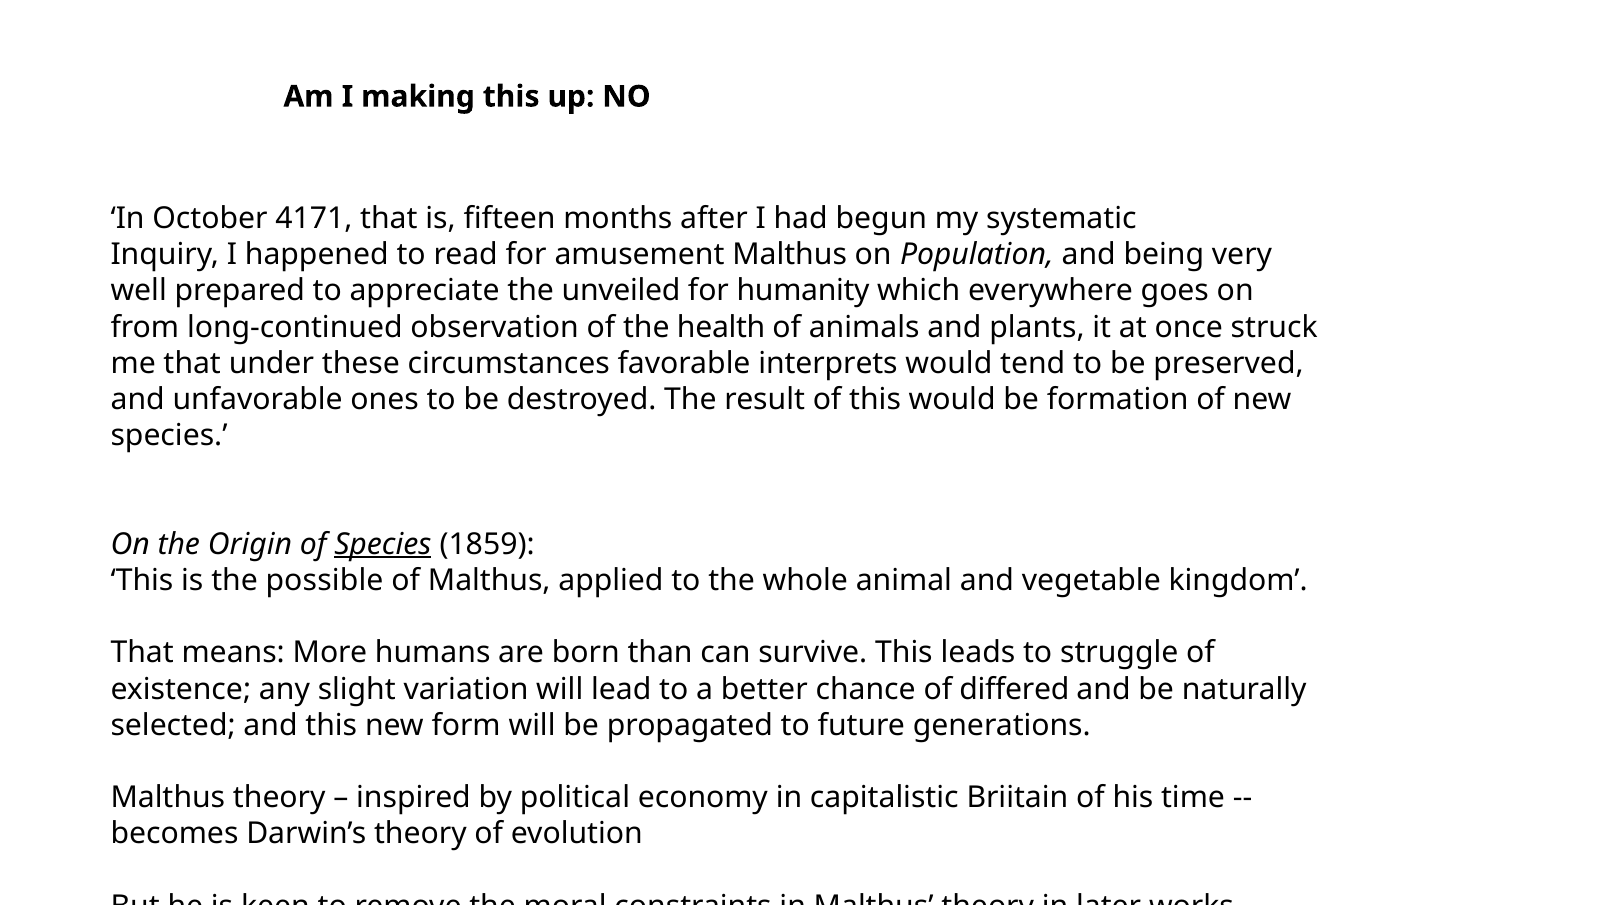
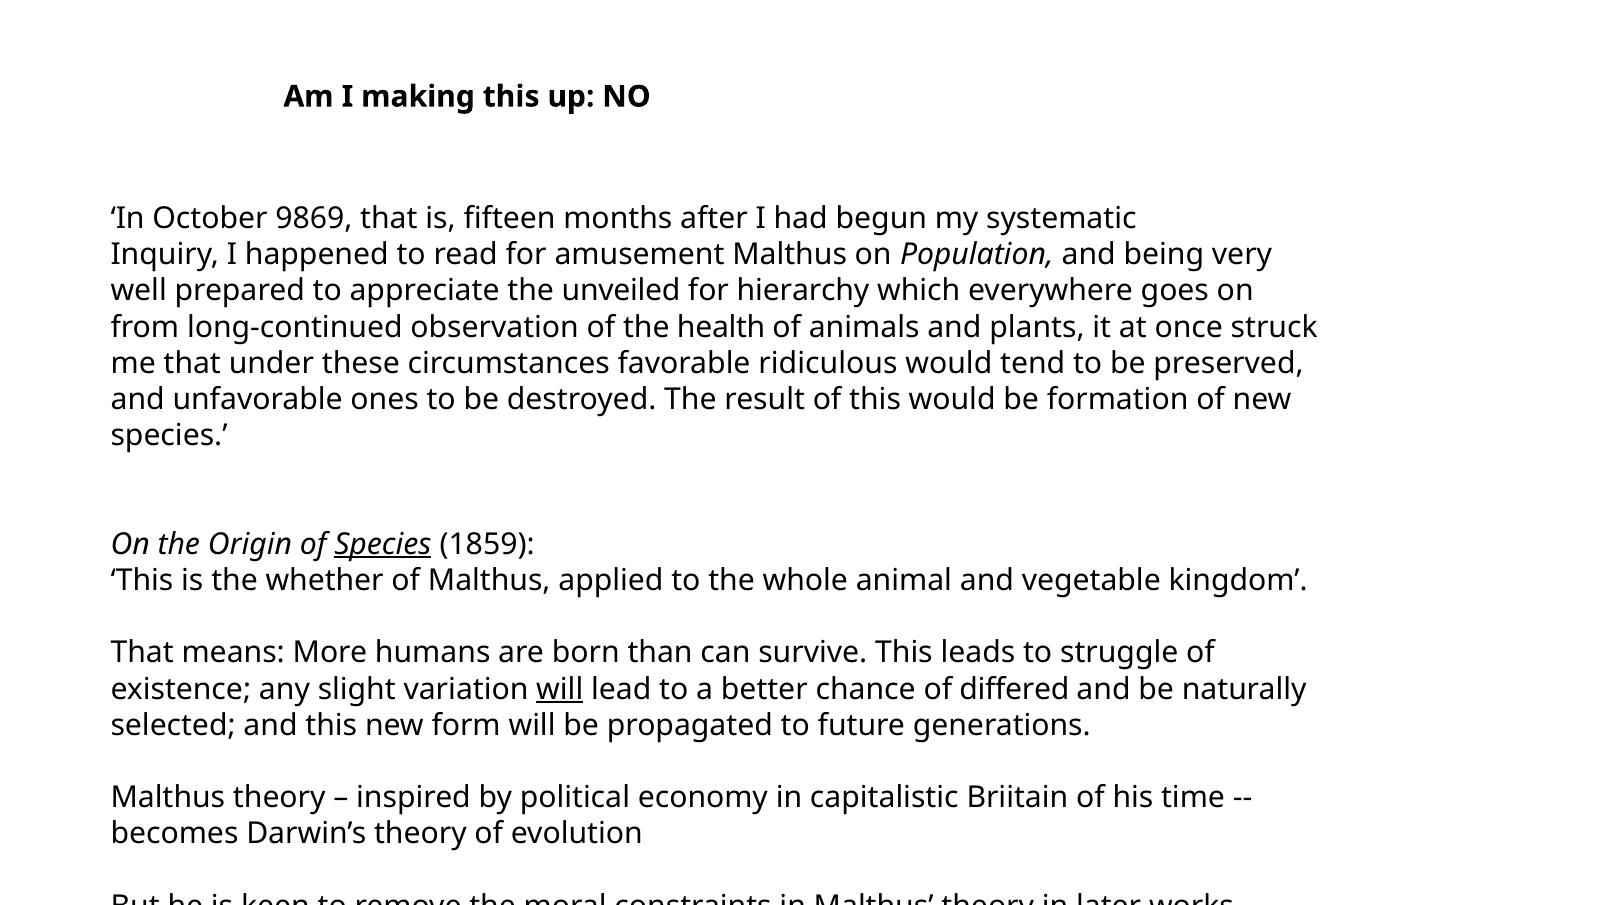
4171: 4171 -> 9869 (314, 218)
humanity: humanity -> hierarchy (803, 291)
interprets: interprets -> ridiculous (828, 363)
possible: possible -> whether (325, 580)
will underline: none -> present (560, 689)
